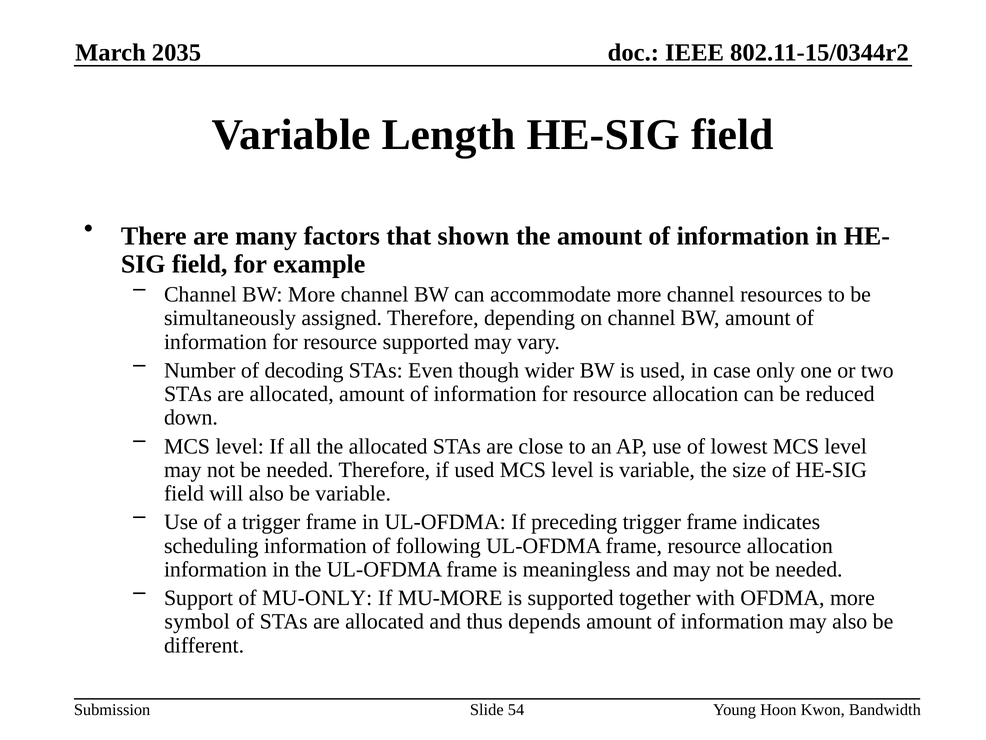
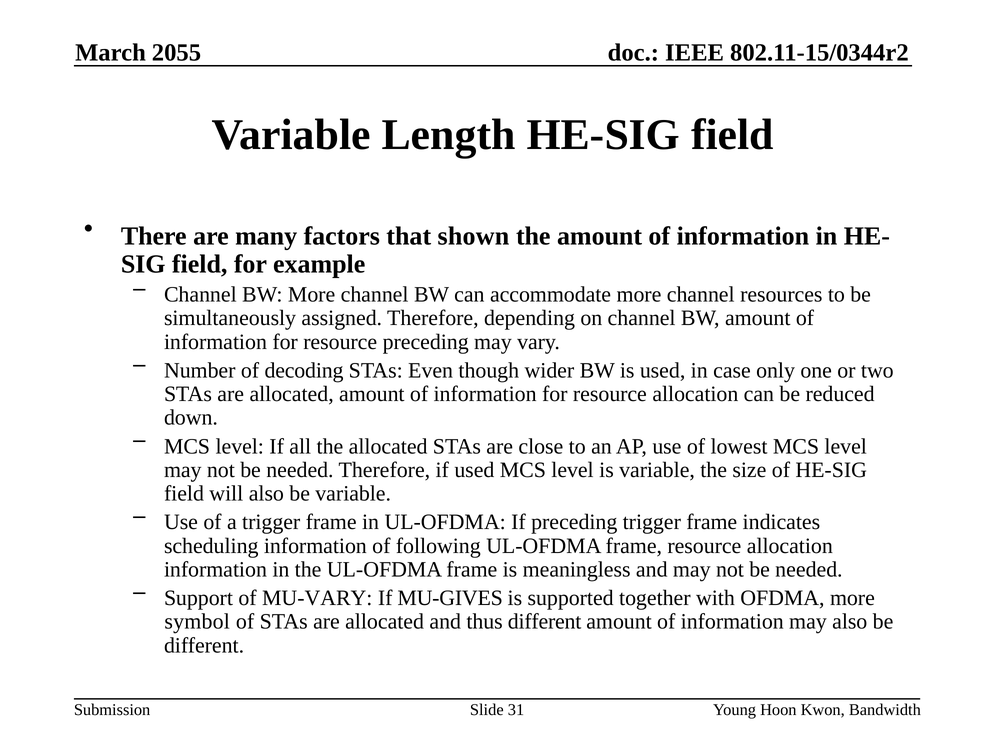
2035: 2035 -> 2055 (176, 53)
resource supported: supported -> preceding (426, 342)
MU-ONLY: MU-ONLY -> MU-VARY (317, 598)
MU-MORE: MU-MORE -> MU-GIVES (450, 598)
thus depends: depends -> different (545, 621)
54: 54 -> 31 (516, 709)
